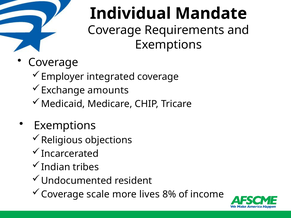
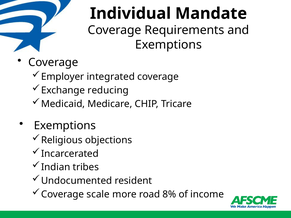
amounts: amounts -> reducing (108, 90)
lives: lives -> road (150, 195)
